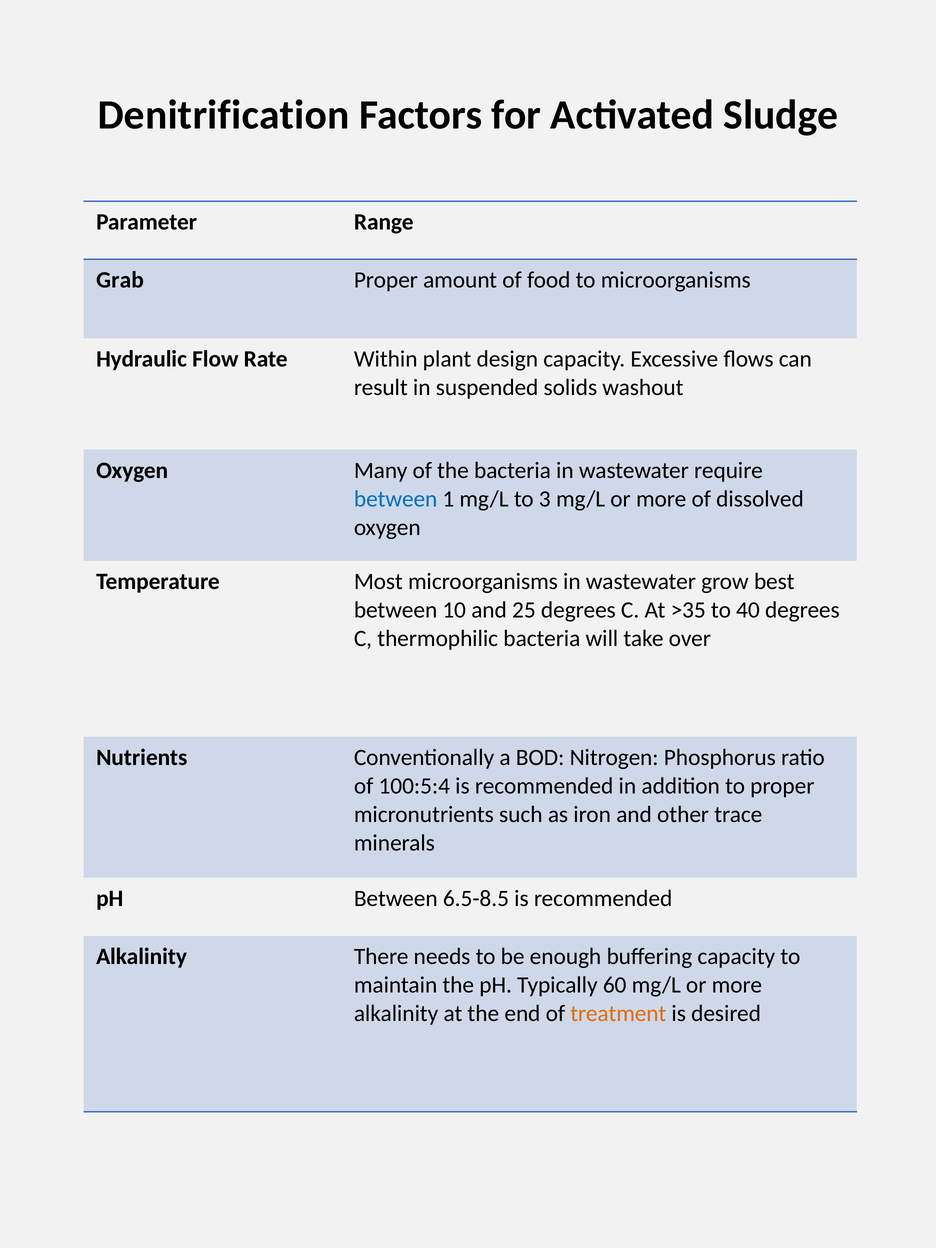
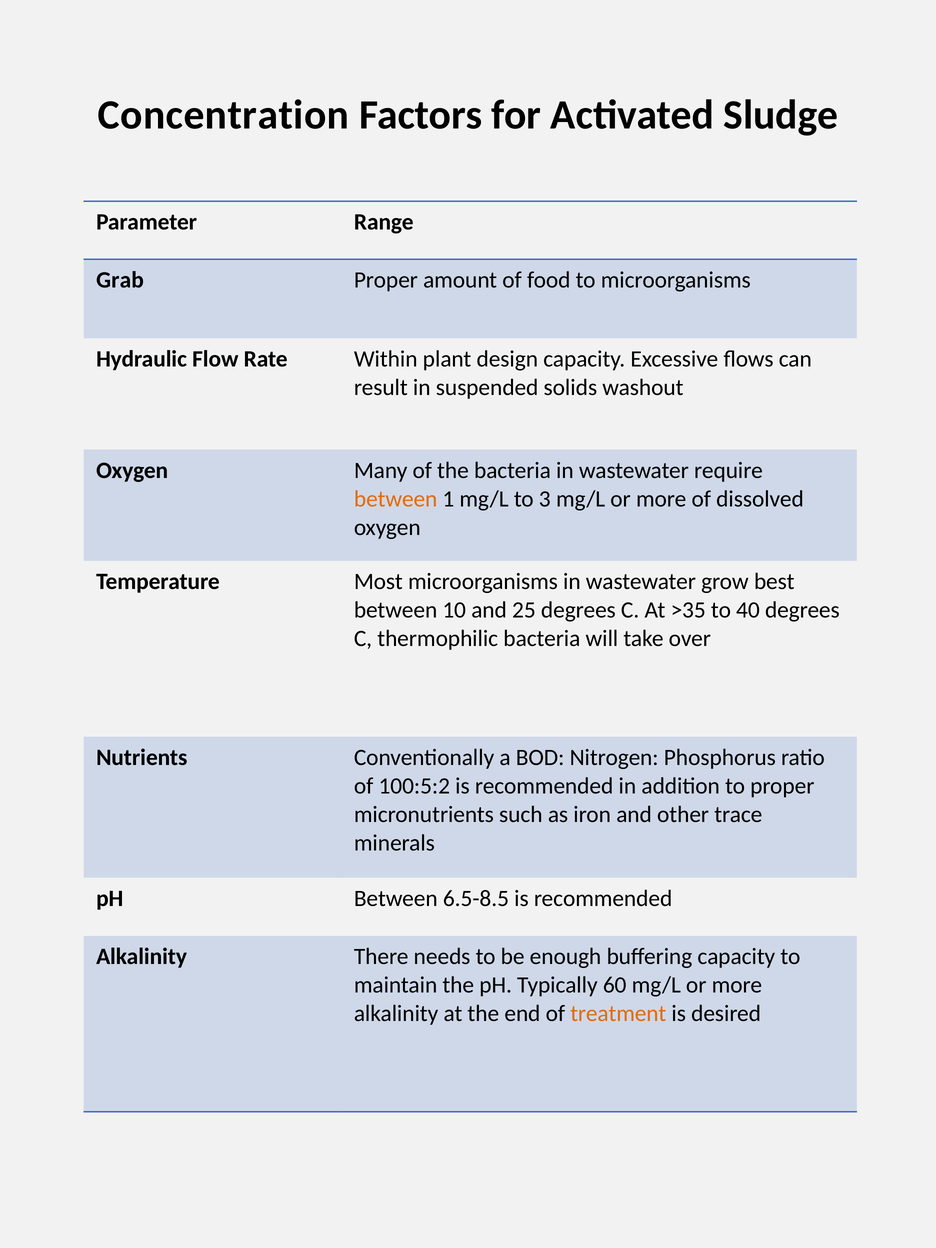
Denitrification: Denitrification -> Concentration (223, 115)
between colour: blue -> orange (396, 499)
100:5:4: 100:5:4 -> 100:5:2 (414, 786)
